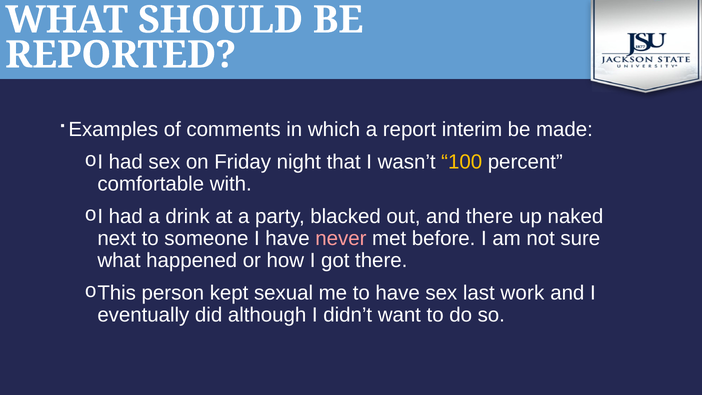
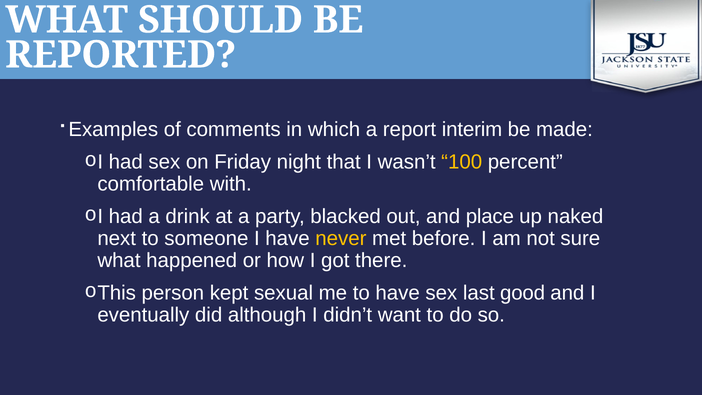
and there: there -> place (490, 216)
never colour: pink -> yellow (341, 238)
work: work -> good (523, 293)
